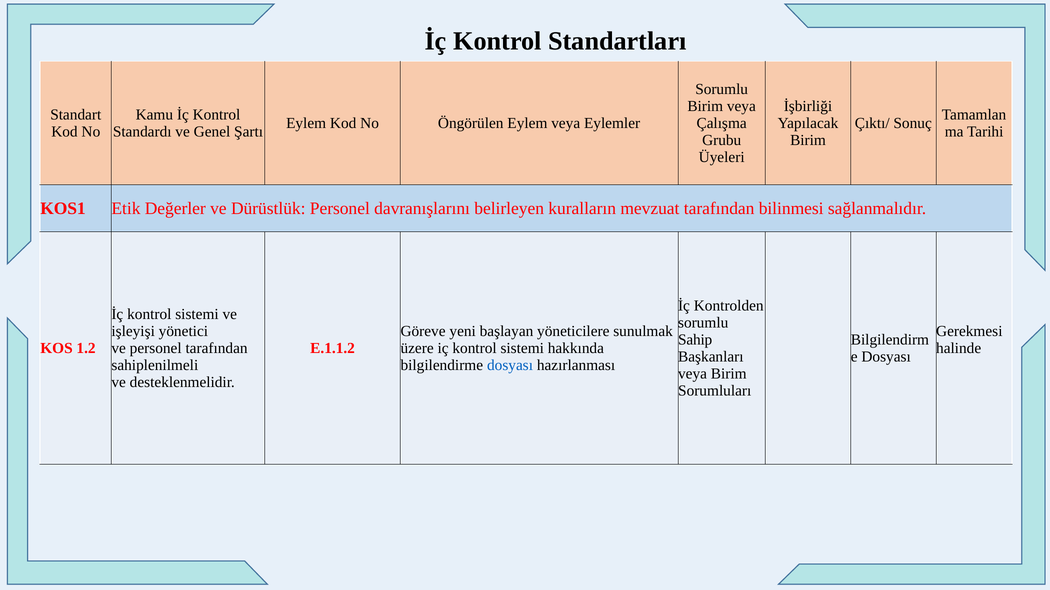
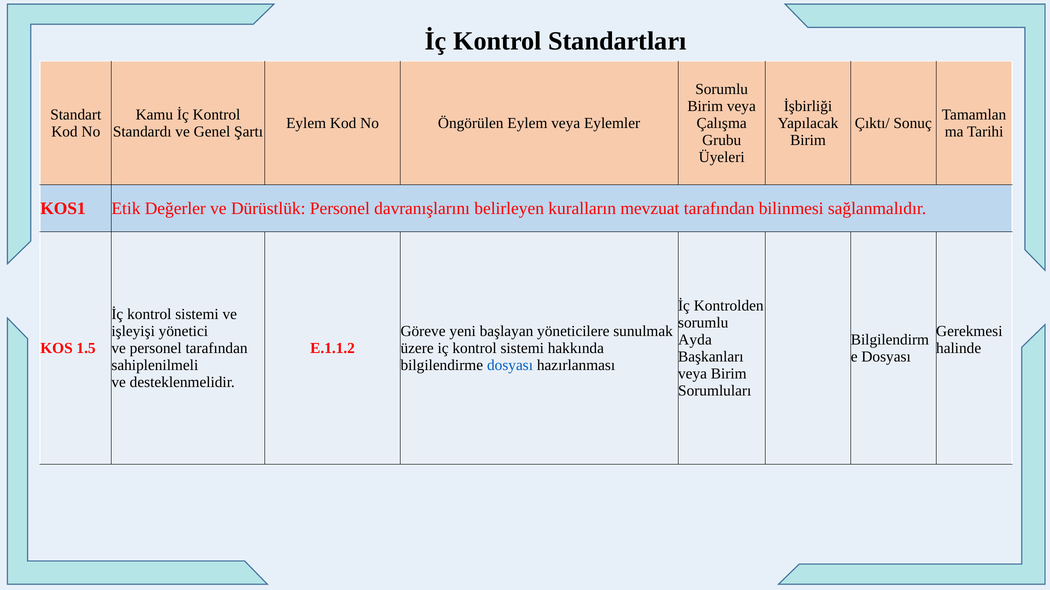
Sahip: Sahip -> Ayda (695, 340)
1.2: 1.2 -> 1.5 (86, 349)
